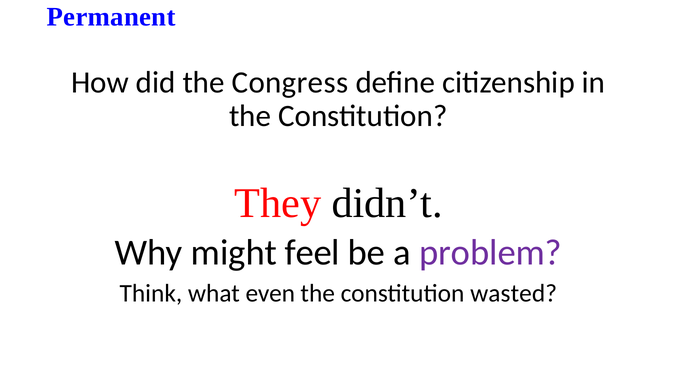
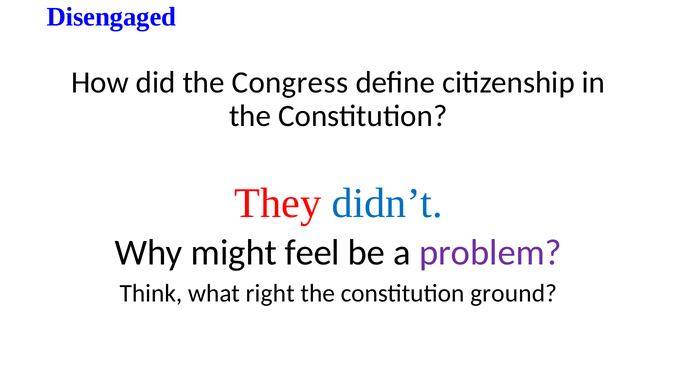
Permanent: Permanent -> Disengaged (111, 17)
didn’t colour: black -> blue (387, 203)
even: even -> right (270, 293)
wasted: wasted -> ground (514, 293)
